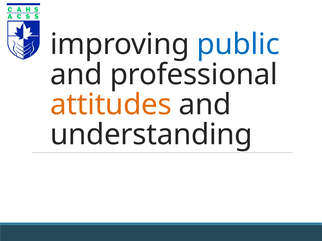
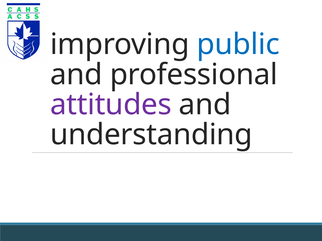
attitudes colour: orange -> purple (111, 105)
